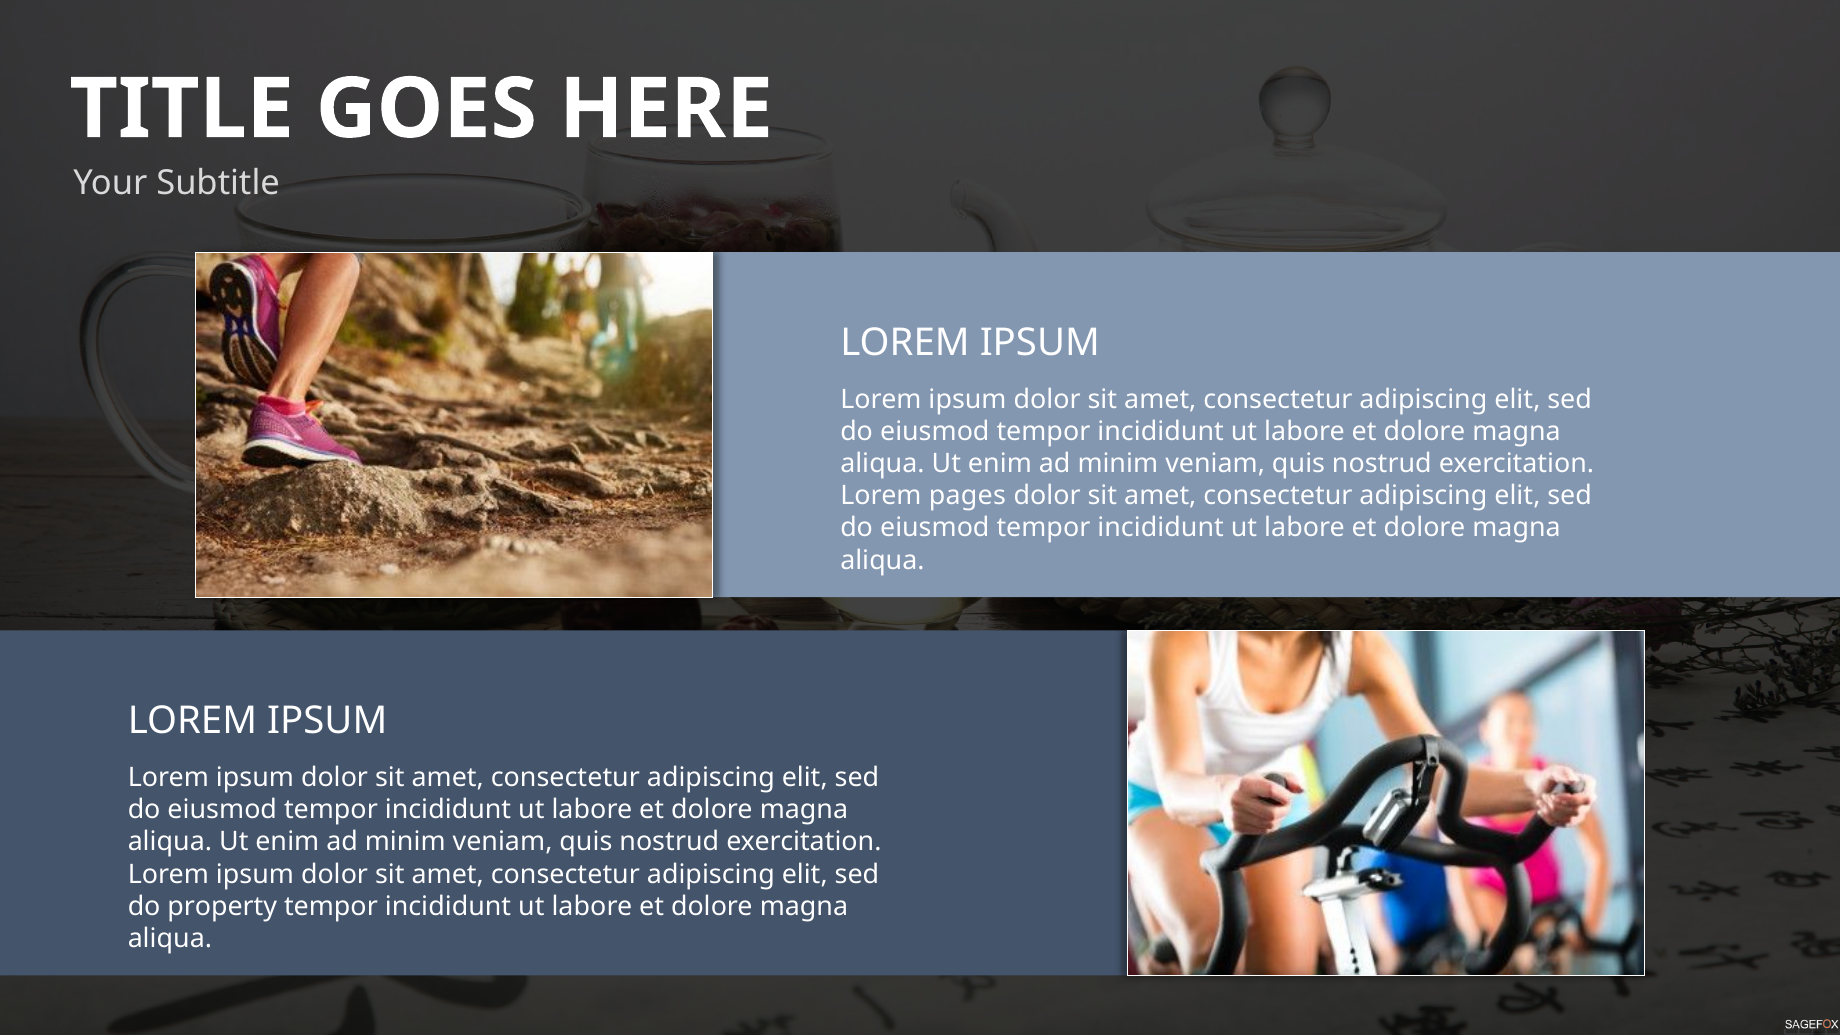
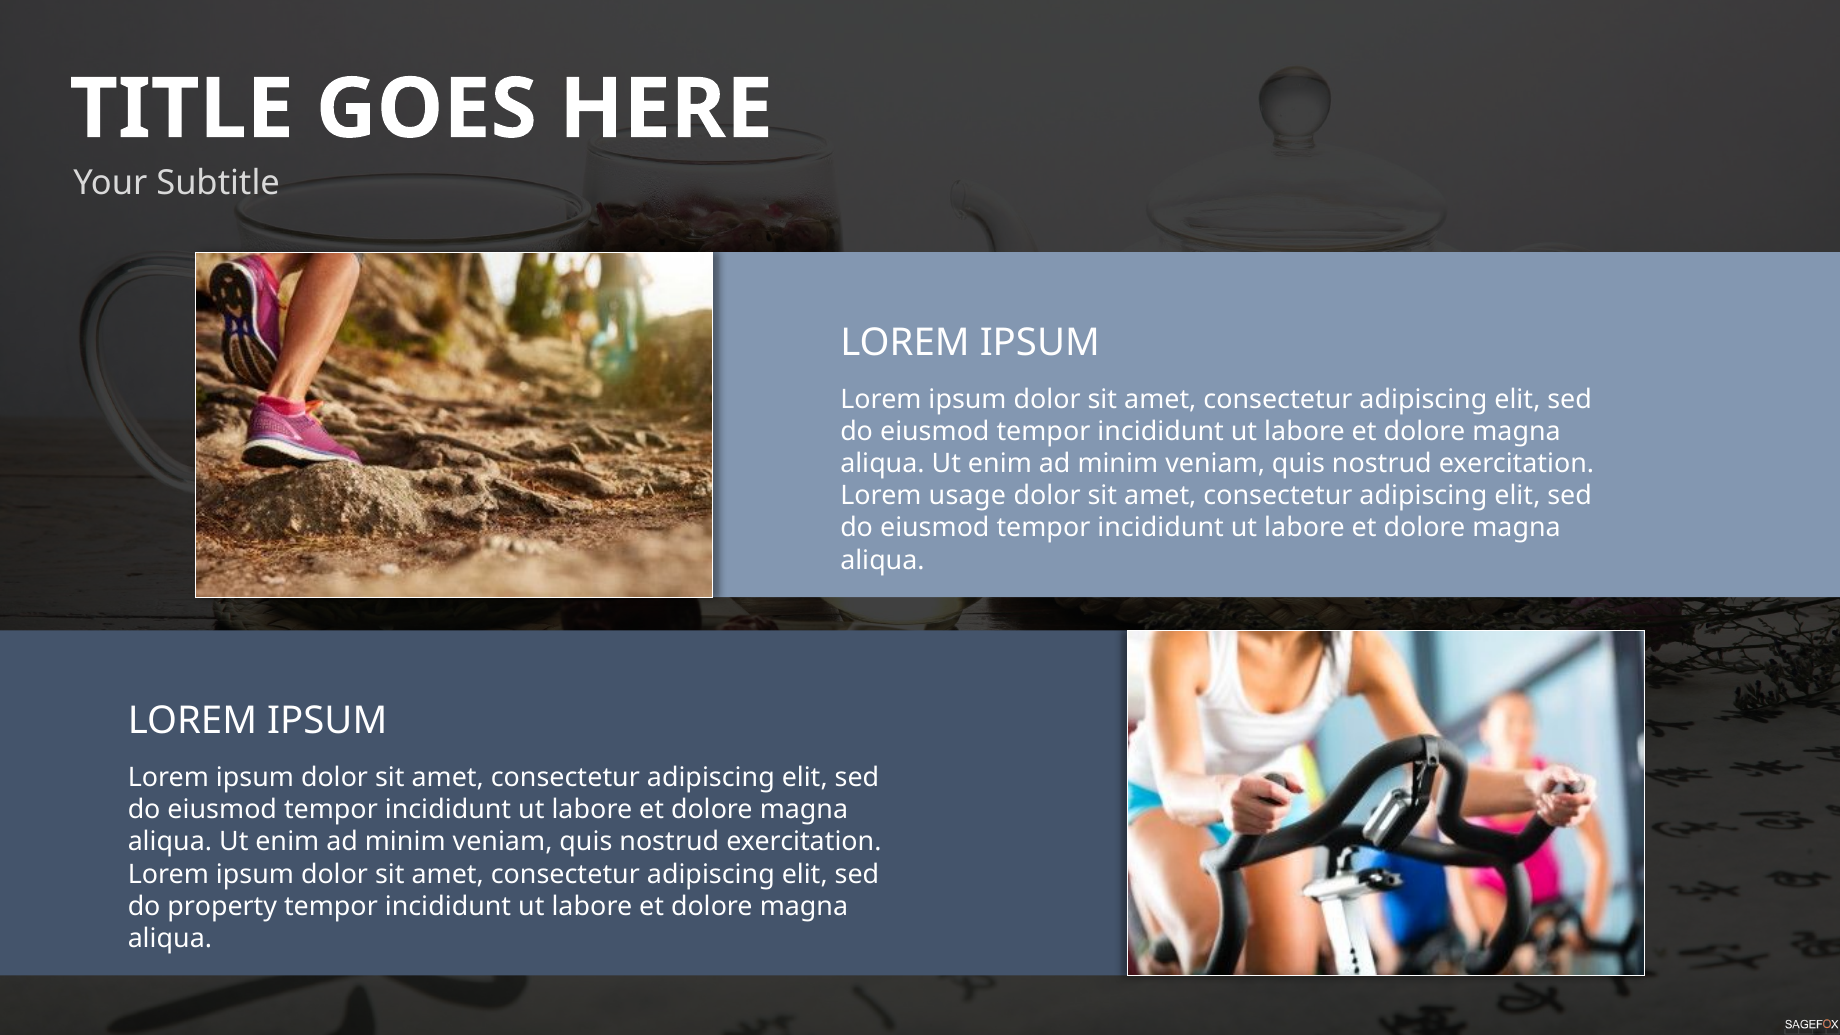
pages: pages -> usage (967, 496)
